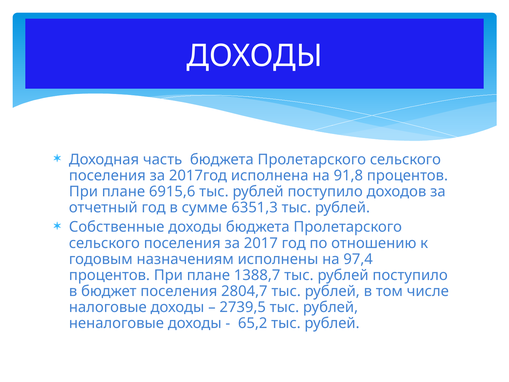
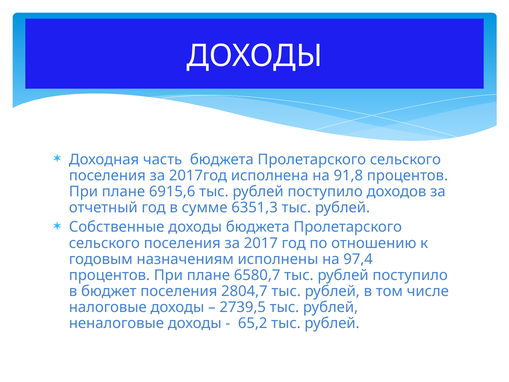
1388,7: 1388,7 -> 6580,7 (257, 275)
